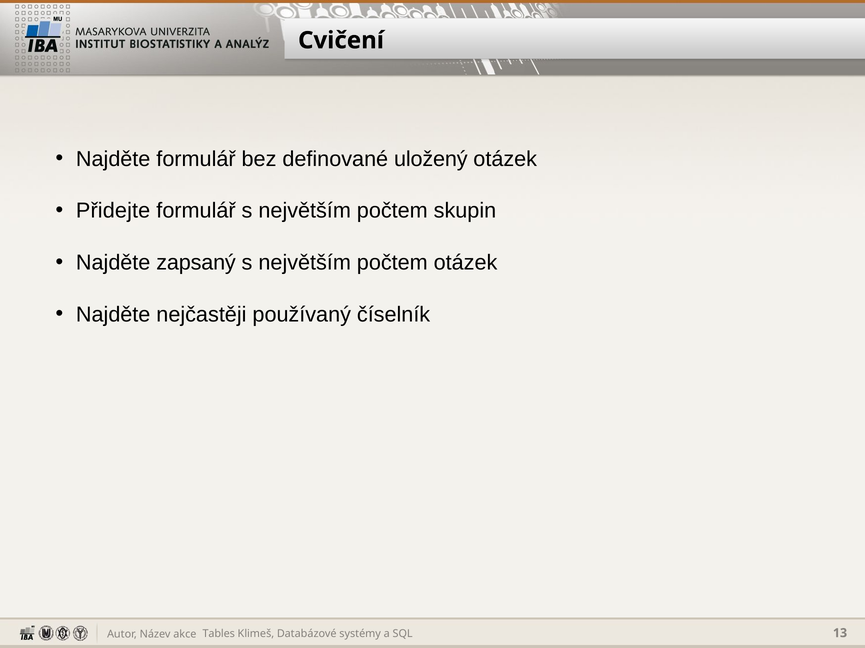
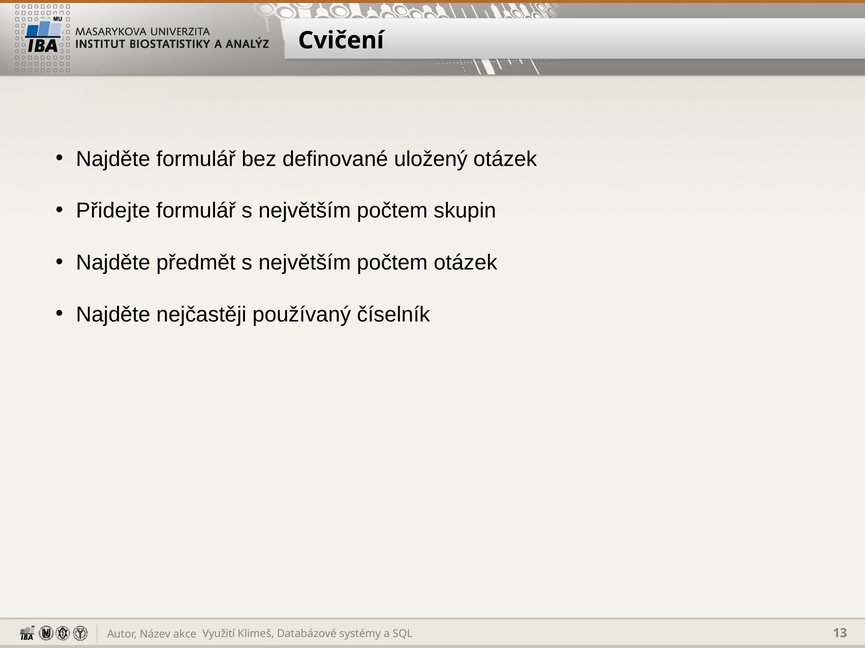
zapsaný: zapsaný -> předmět (196, 263)
Tables: Tables -> Využití (219, 634)
